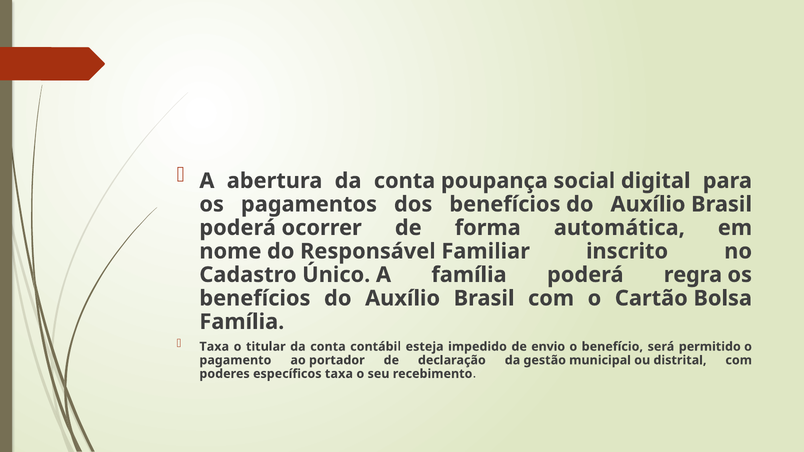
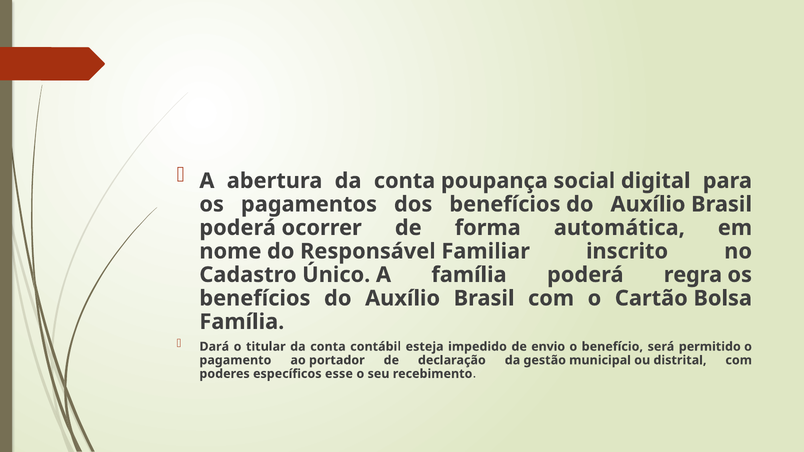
Taxa: Taxa -> Dará (214, 347)
específicos taxa: taxa -> esse (339, 374)
